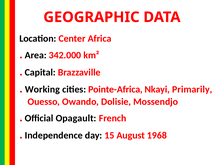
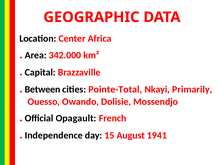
Working: Working -> Between (43, 89)
Pointe-Africa: Pointe-Africa -> Pointe-Total (115, 89)
1968: 1968 -> 1941 (157, 135)
